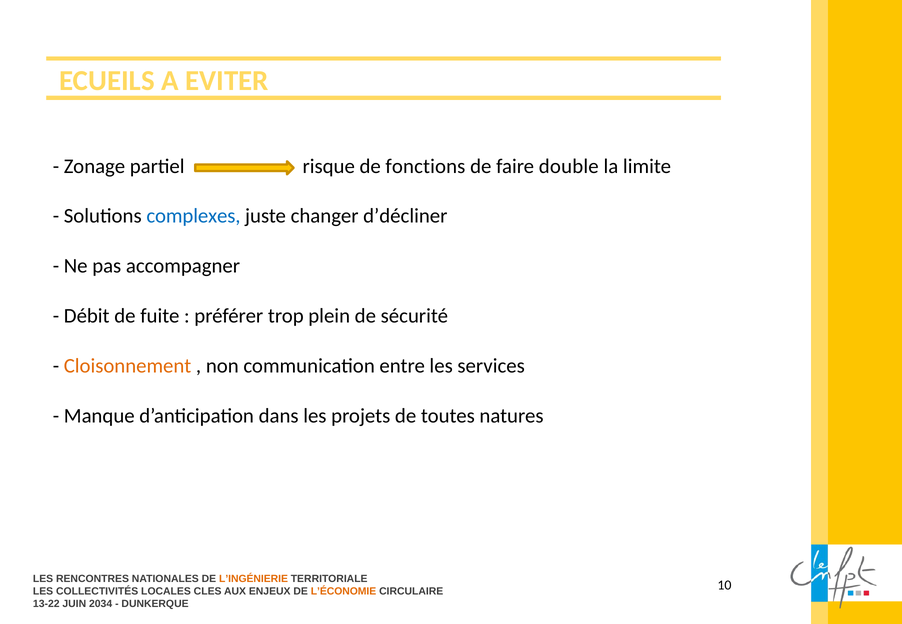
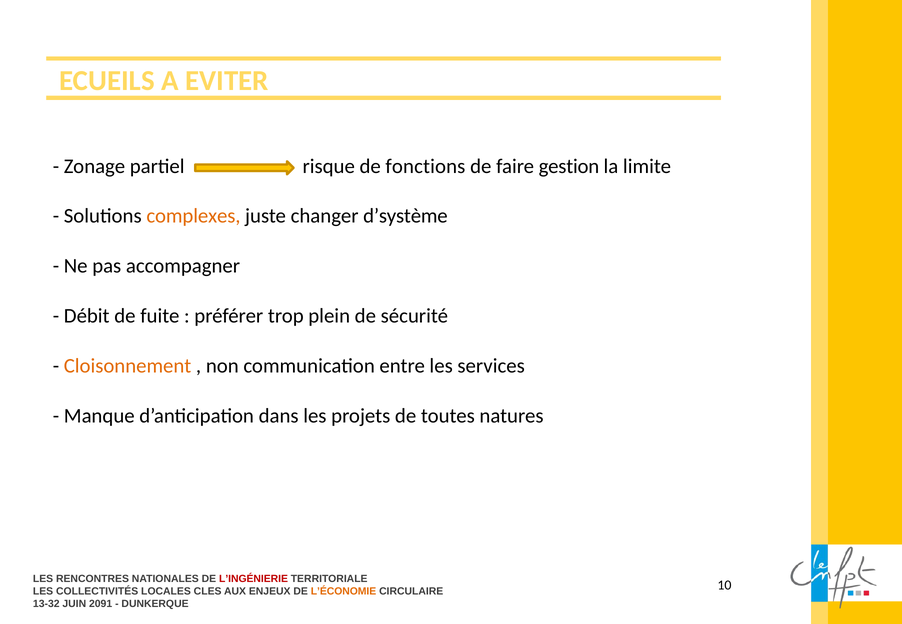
double: double -> gestion (569, 166)
complexes colour: blue -> orange (193, 216)
d’décliner: d’décliner -> d’système (405, 216)
L’INGÉNIERIE colour: orange -> red (254, 579)
13-22: 13-22 -> 13-32 (46, 604)
2034: 2034 -> 2091 (101, 604)
